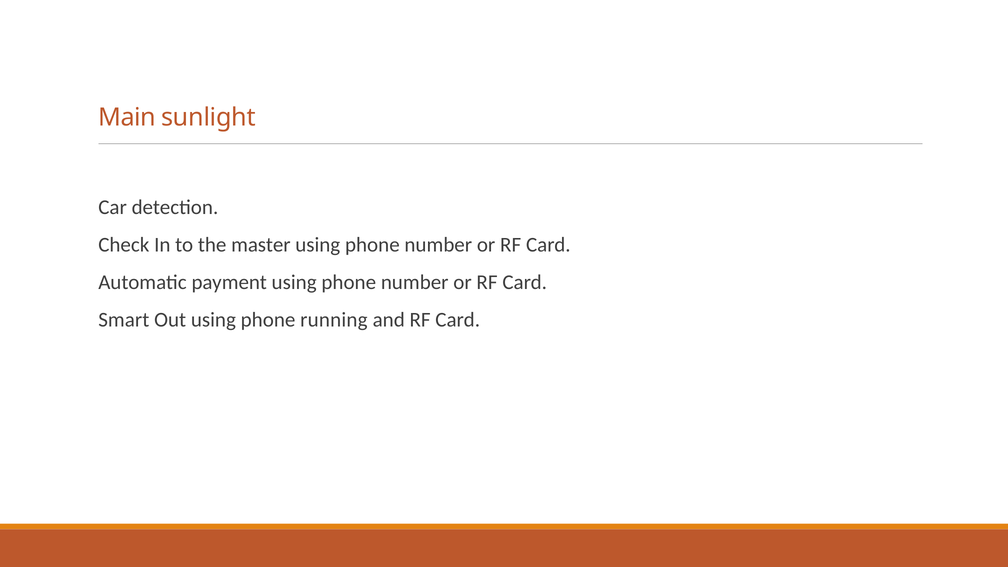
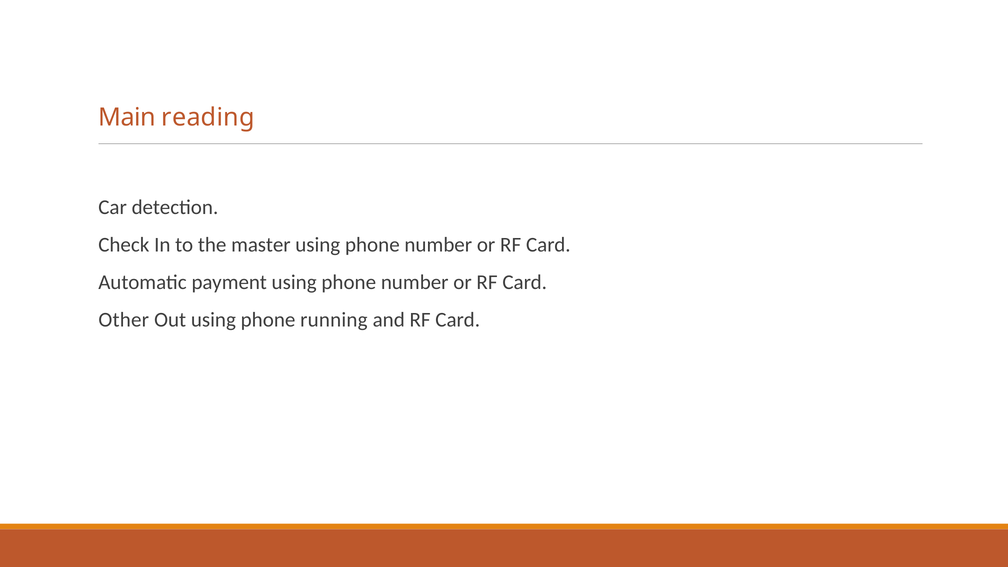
sunlight: sunlight -> reading (208, 118)
Smart: Smart -> Other (124, 320)
